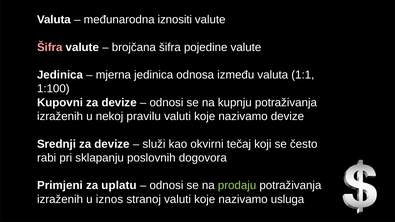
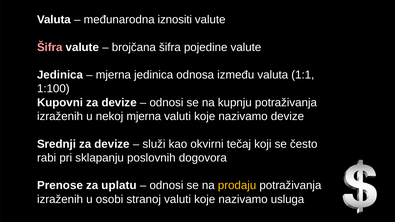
nekoj pravilu: pravilu -> mjerna (144, 116)
Primjeni: Primjeni -> Prenose (60, 186)
prodaju colour: light green -> yellow (237, 186)
iznos: iznos -> osobi (110, 199)
